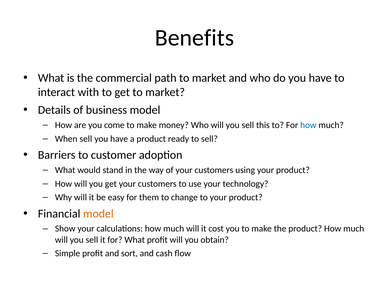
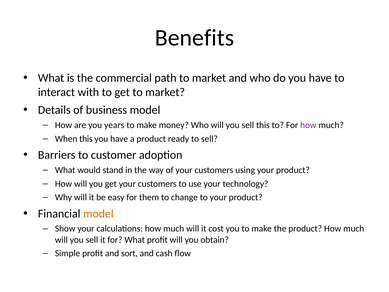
come: come -> years (114, 125)
how colour: blue -> purple (308, 125)
When sell: sell -> this (86, 139)
